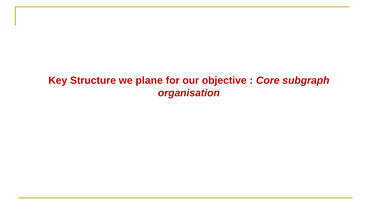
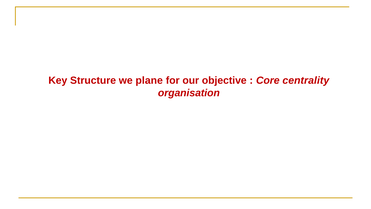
subgraph: subgraph -> centrality (306, 80)
